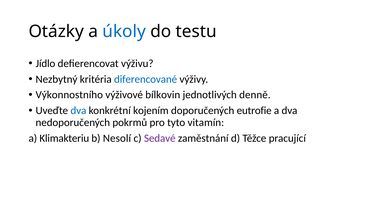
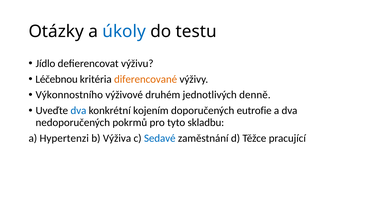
Nezbytný: Nezbytný -> Léčebnou (57, 79)
diferencované colour: blue -> orange (146, 79)
bílkovin: bílkovin -> druhém (163, 95)
vitamín: vitamín -> skladbu (206, 122)
Klimakteriu: Klimakteriu -> Hypertenzi (64, 138)
Nesolí: Nesolí -> Výživa (117, 138)
Sedavé colour: purple -> blue (160, 138)
